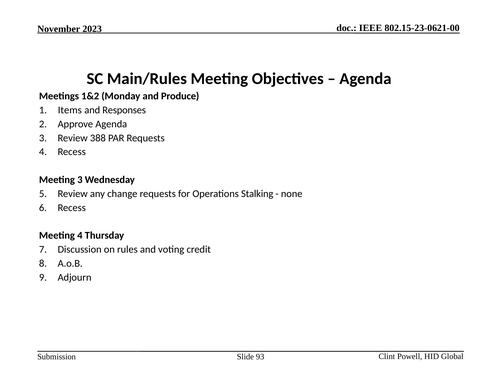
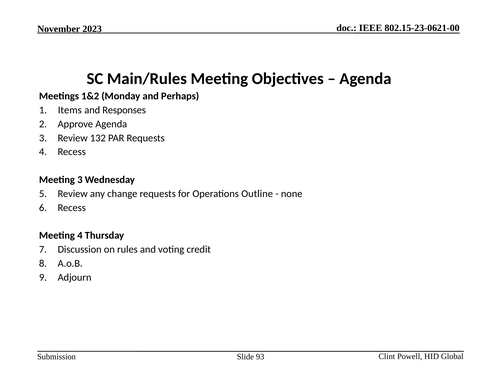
Produce: Produce -> Perhaps (180, 96)
388: 388 -> 132 (98, 138)
Stalking: Stalking -> Outline (257, 194)
